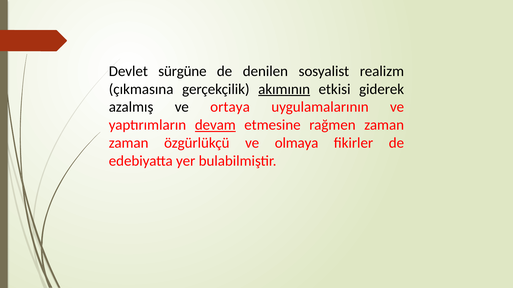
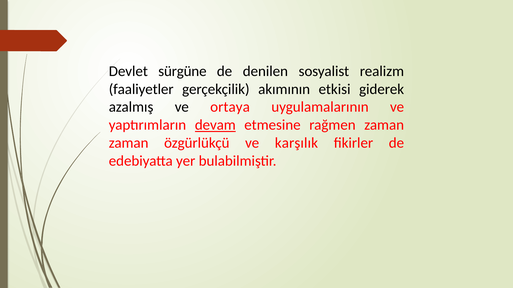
çıkmasına: çıkmasına -> faaliyetler (141, 89)
akımının underline: present -> none (284, 89)
olmaya: olmaya -> karşılık (296, 143)
